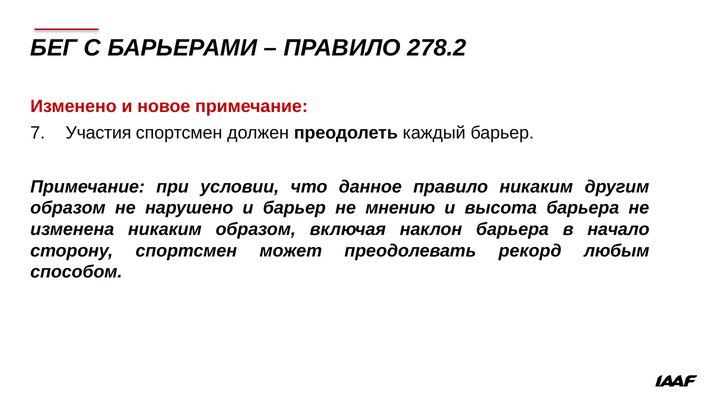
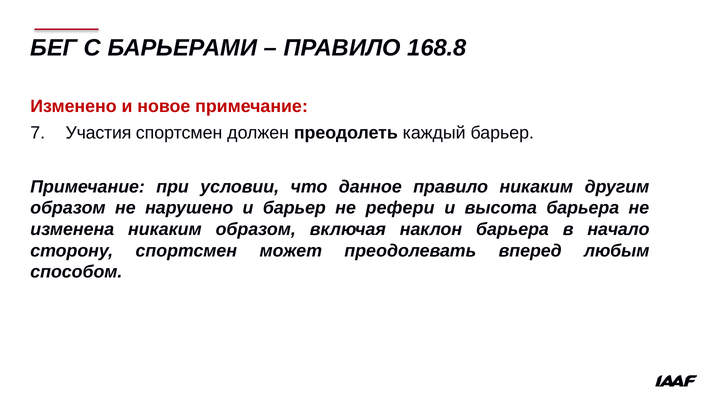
278.2: 278.2 -> 168.8 (437, 48)
мнению: мнению -> рефери (400, 208)
рекорд: рекорд -> вперед (530, 250)
